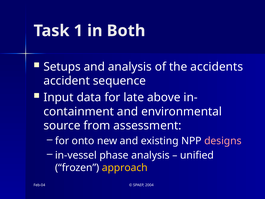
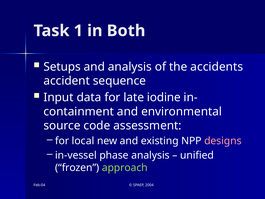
above: above -> iodine (164, 97)
from: from -> code (97, 126)
onto: onto -> local (83, 141)
approach colour: yellow -> light green (125, 168)
